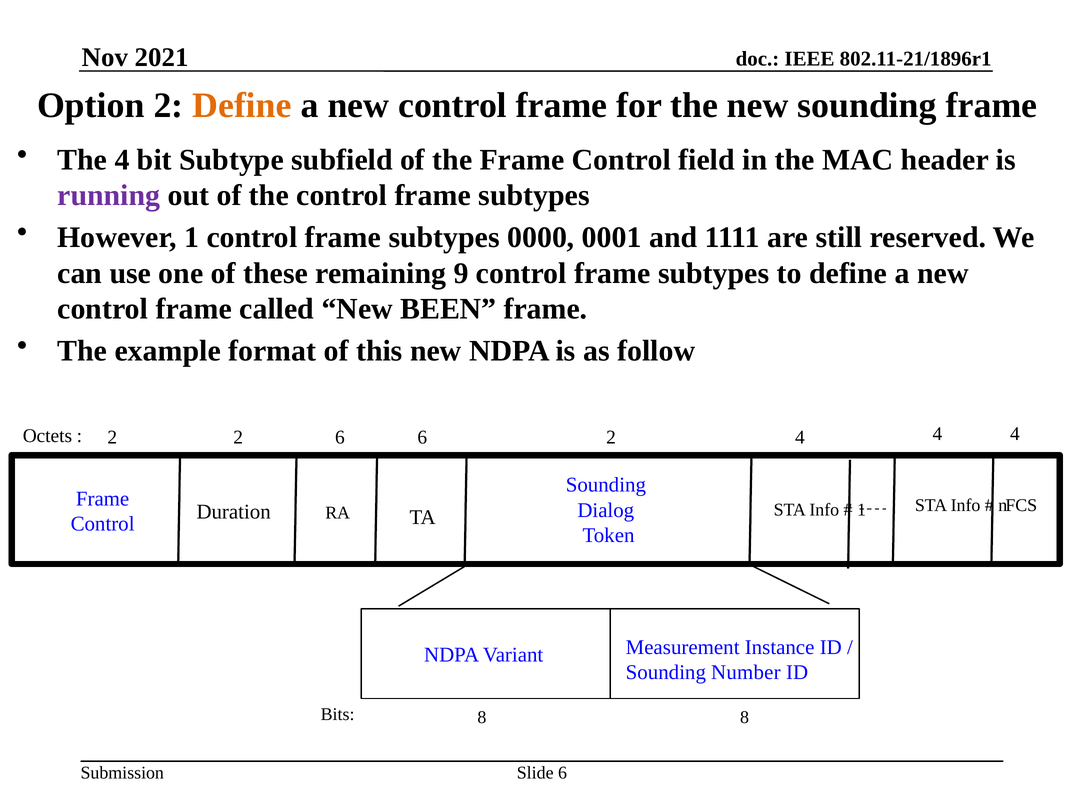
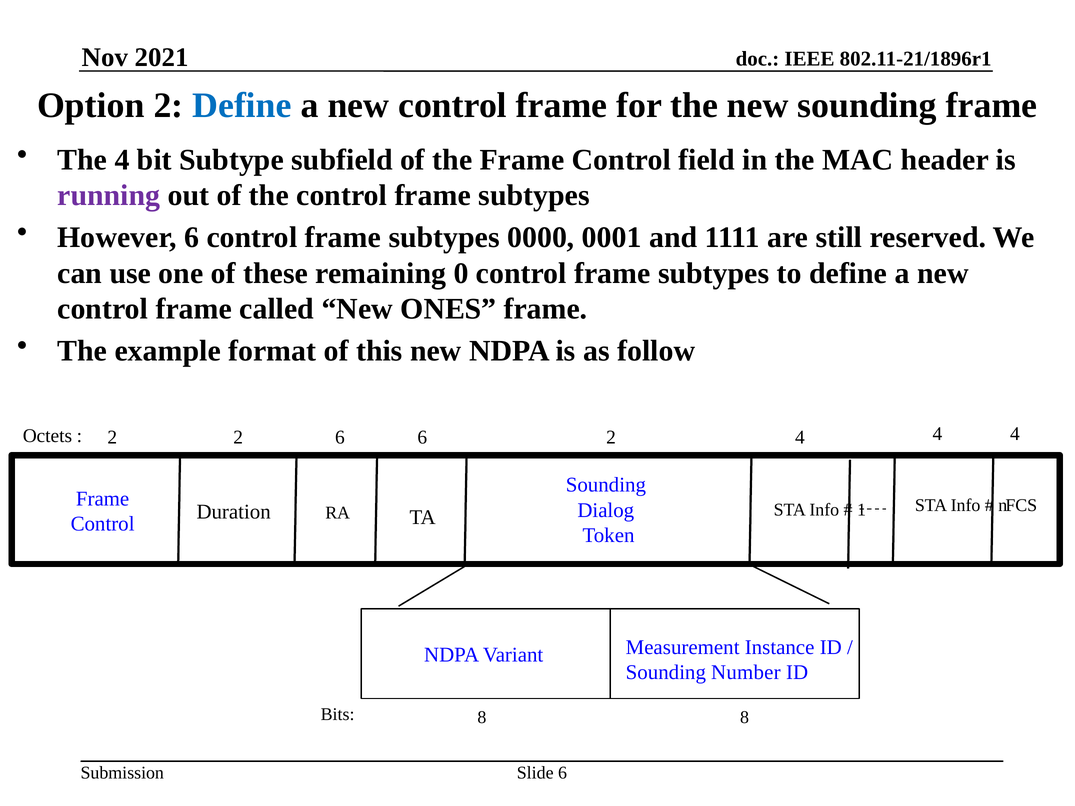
Define colour: orange -> blue (242, 105)
However 1: 1 -> 6 (192, 237)
9: 9 -> 0 (461, 273)
BEEN: BEEN -> ONES (448, 309)
